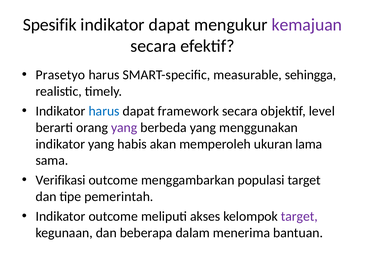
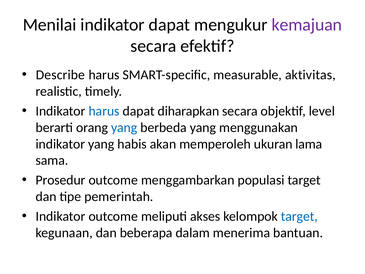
Spesifik: Spesifik -> Menilai (50, 25)
Prasetyo: Prasetyo -> Describe (60, 75)
sehingga: sehingga -> aktivitas (310, 75)
framework: framework -> diharapkan (188, 111)
yang colour: purple -> blue (124, 127)
Verifikasi: Verifikasi -> Prosedur (61, 180)
target colour: purple -> blue (299, 216)
